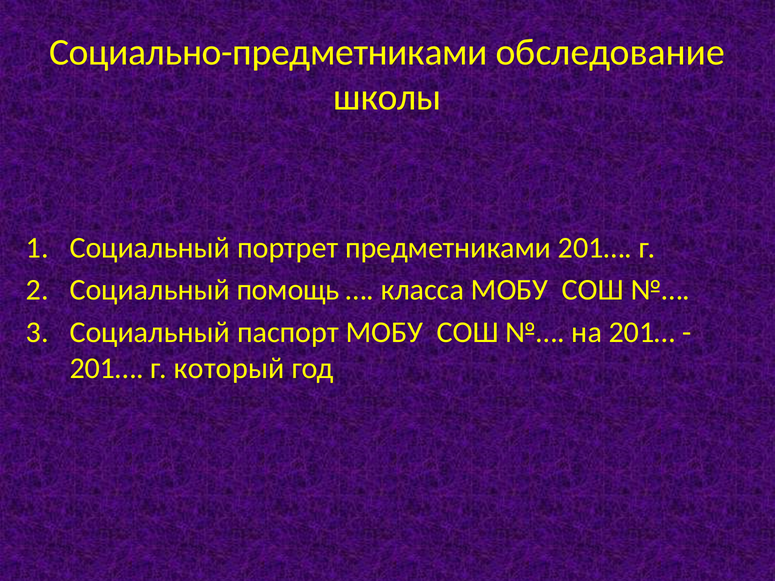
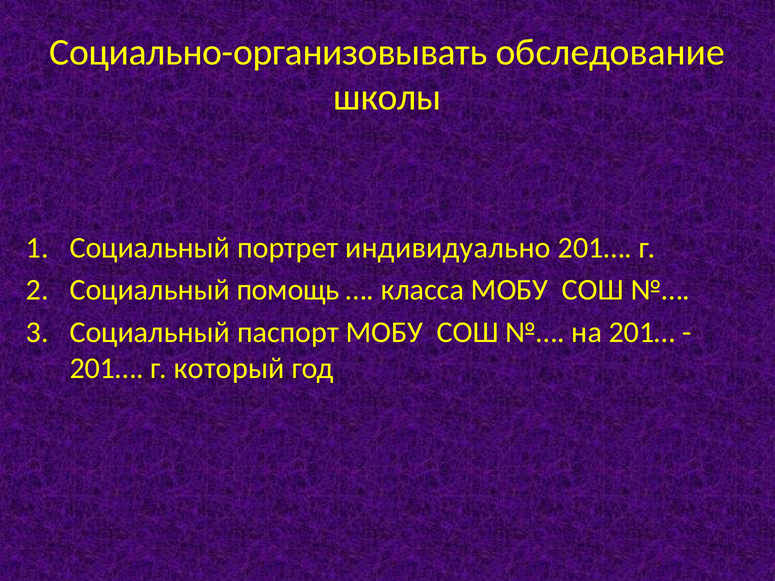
Социально-предметниками: Социально-предметниками -> Социально-организовывать (268, 52)
предметниками: предметниками -> индивидуально (448, 248)
